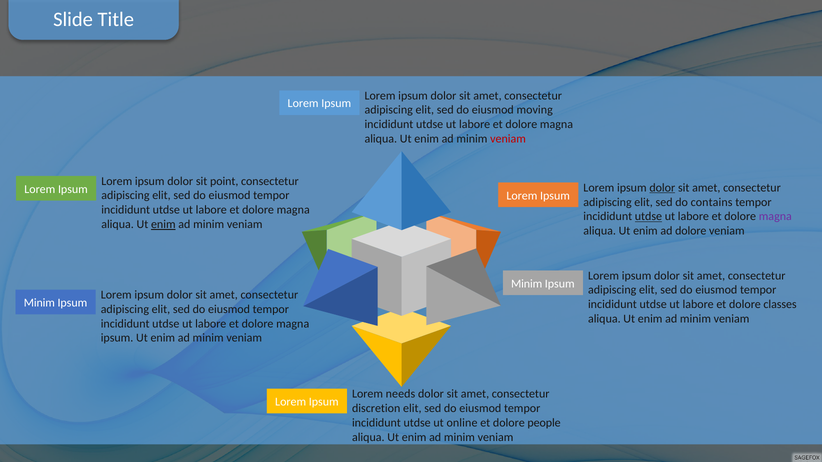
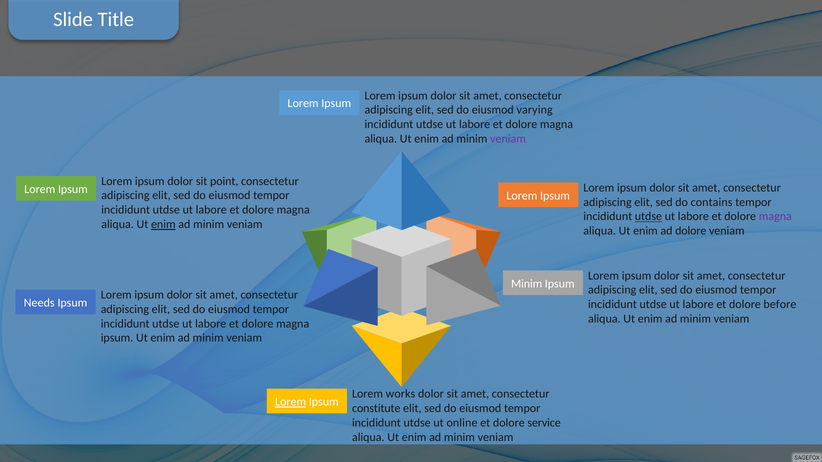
moving: moving -> varying (535, 110)
veniam colour: red -> purple (508, 139)
dolor underline: present -> none (662, 188)
Minim: Minim -> Needs (39, 303)
classes: classes -> before (780, 305)
needs: needs -> works (400, 394)
Lorem underline: none -> present (291, 402)
discretion: discretion -> constitute (376, 409)
people: people -> service (544, 423)
